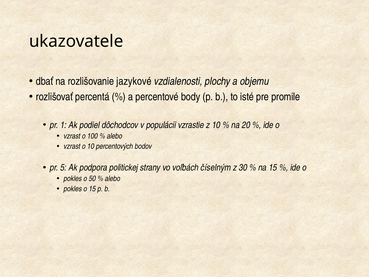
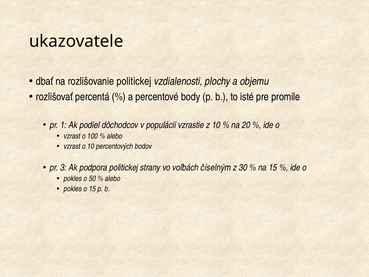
rozlišovanie jazykové: jazykové -> politickej (134, 81)
5: 5 -> 3 (63, 167)
